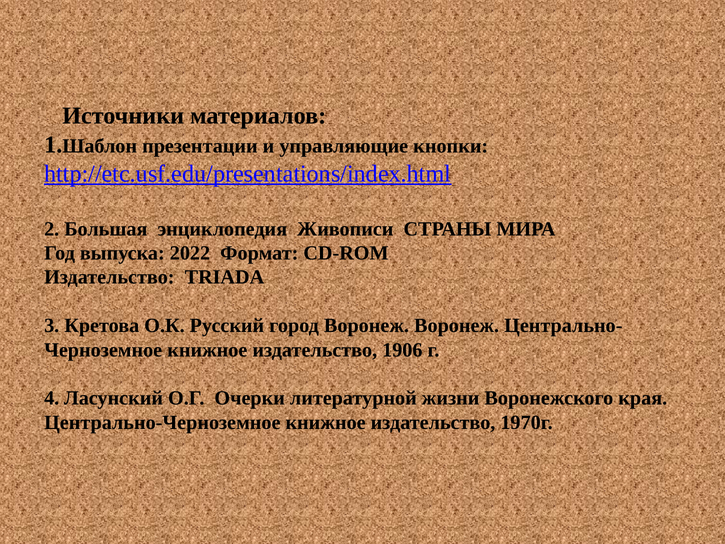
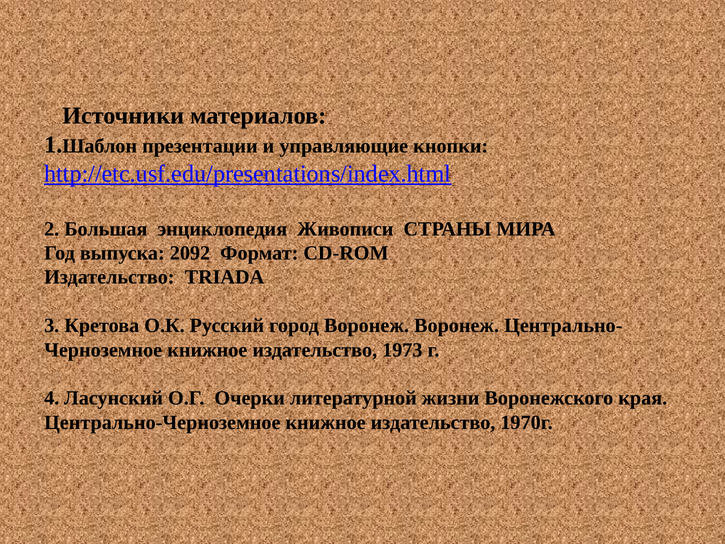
2022: 2022 -> 2092 (190, 253)
1906: 1906 -> 1973 (402, 350)
